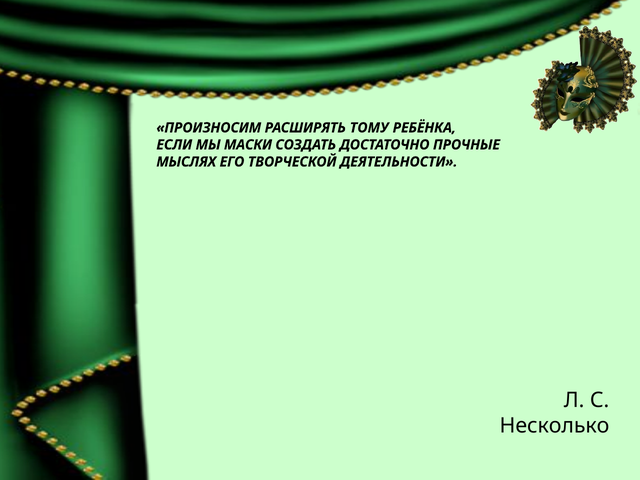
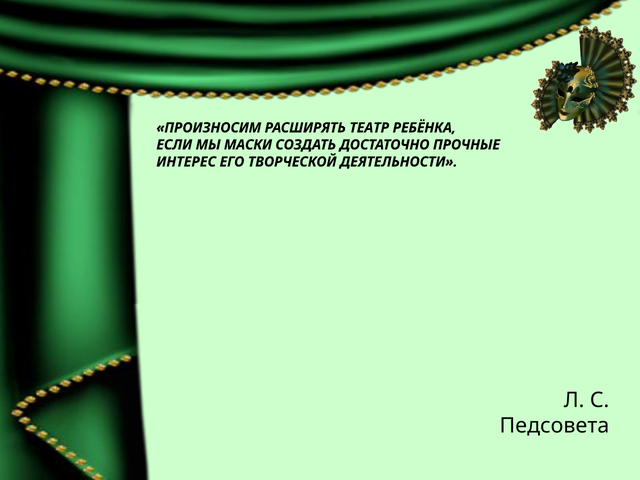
ТОМУ: ТОМУ -> ТЕАТР (369, 128)
МЫСЛЯХ: МЫСЛЯХ -> ИНТЕРЕС (186, 162)
Несколько: Несколько -> Педсовета (554, 426)
